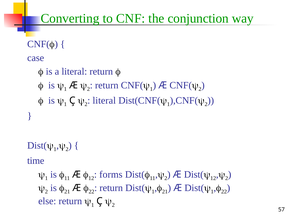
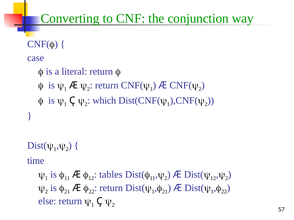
literal: literal -> which (104, 101)
forms: forms -> tables (111, 175)
